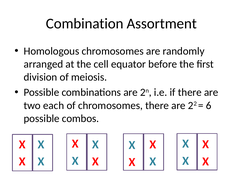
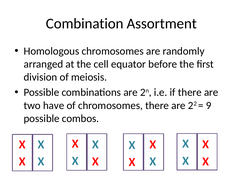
each: each -> have (54, 105)
6: 6 -> 9 (209, 105)
